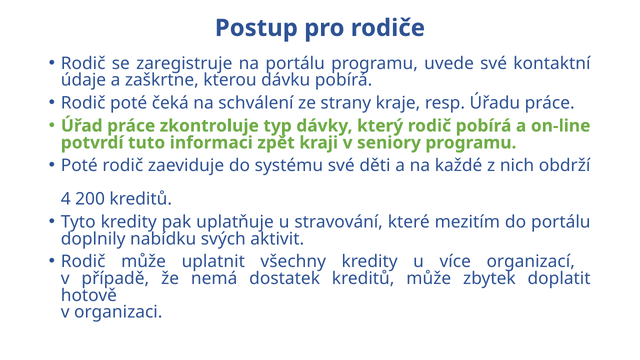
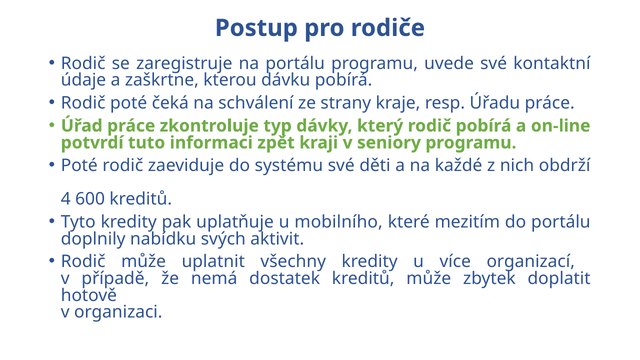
200: 200 -> 600 (90, 199)
stravování: stravování -> mobilního (339, 222)
